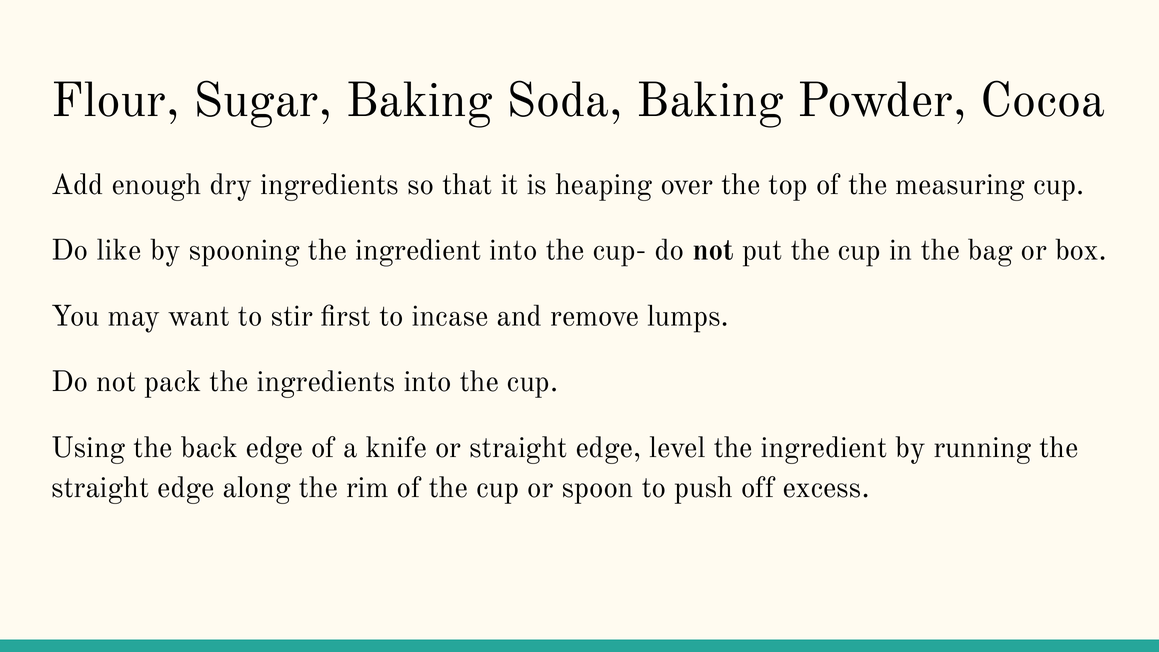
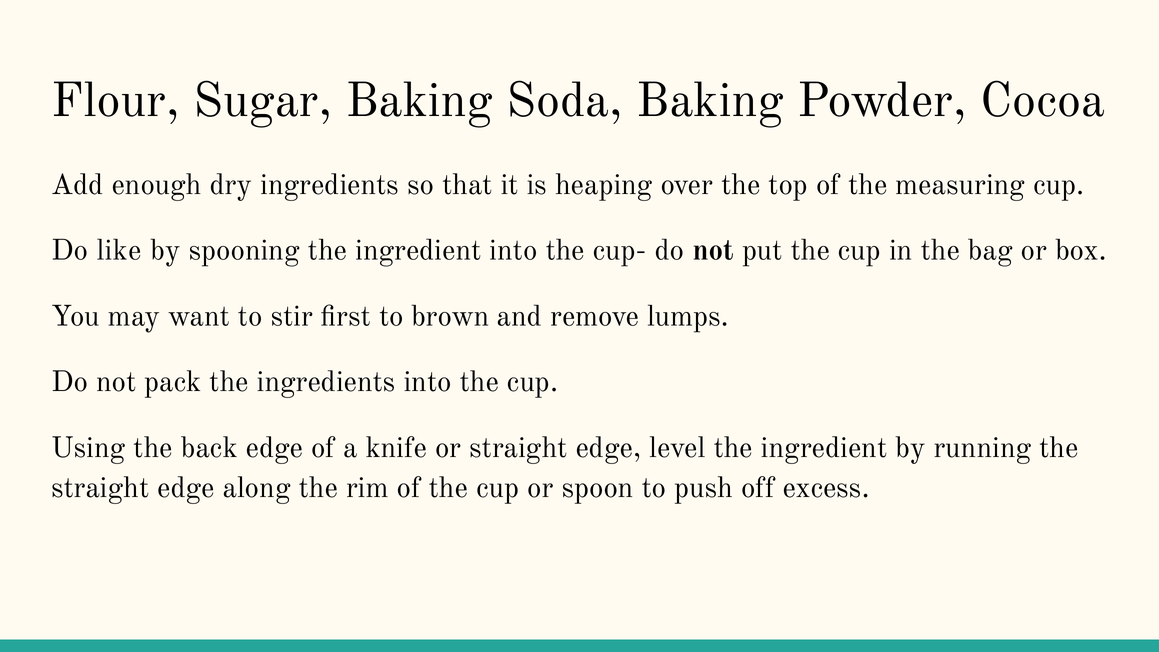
incase: incase -> brown (450, 316)
